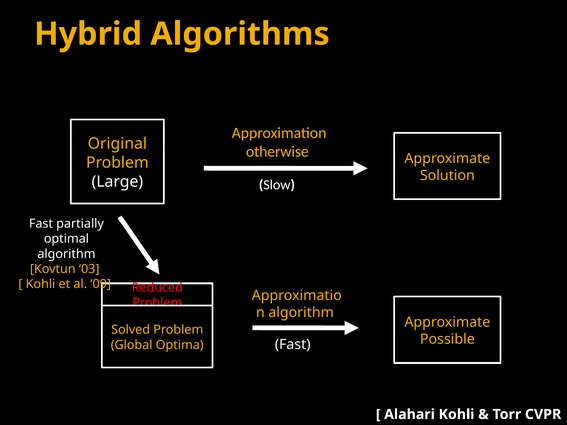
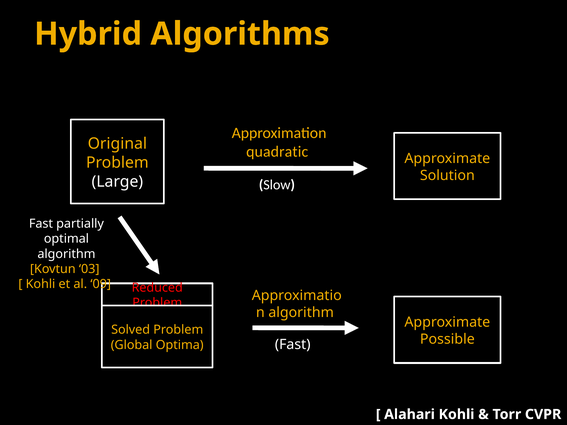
otherwise: otherwise -> quadratic (277, 152)
